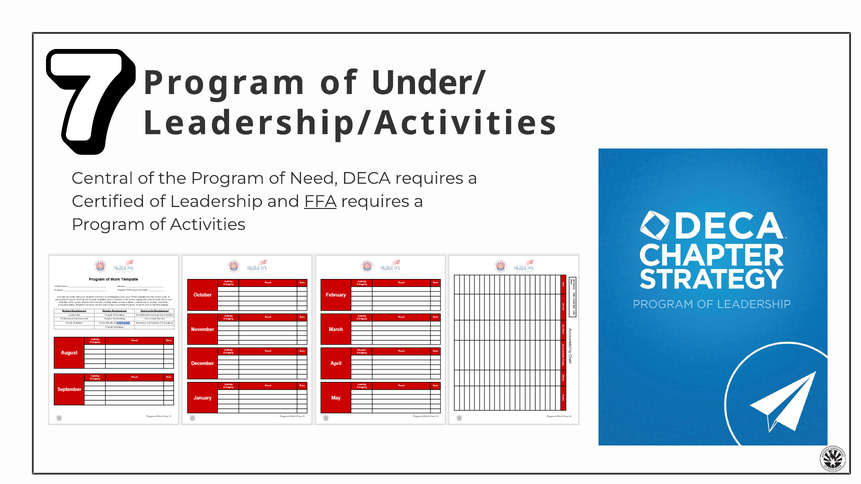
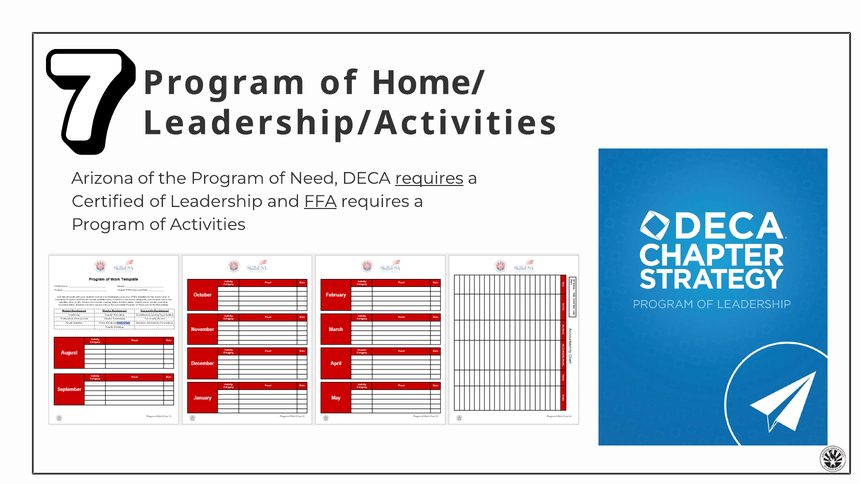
Under/: Under/ -> Home/ (428, 83)
Central: Central -> Arizona (102, 178)
requires underline: none -> present (429, 178)
